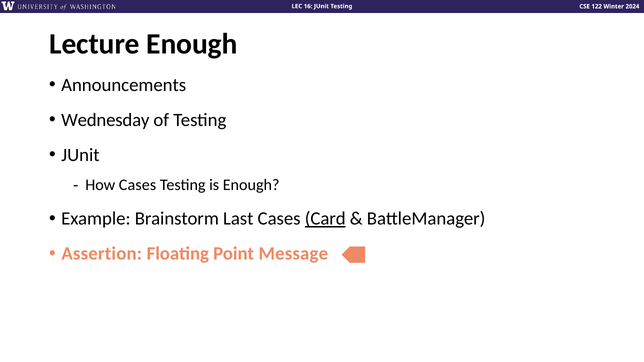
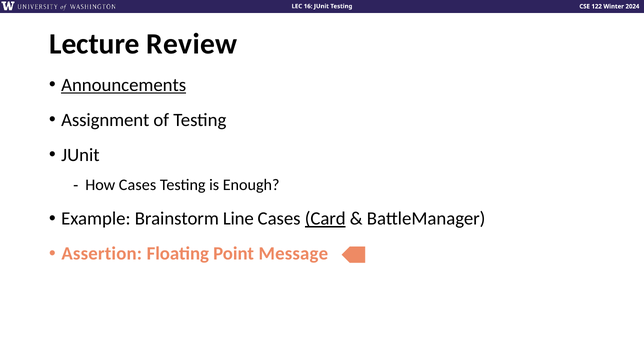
Lecture Enough: Enough -> Review (192, 44)
Announcements underline: none -> present (124, 85)
Wednesday: Wednesday -> Assignment (105, 120)
Last: Last -> Line (238, 219)
